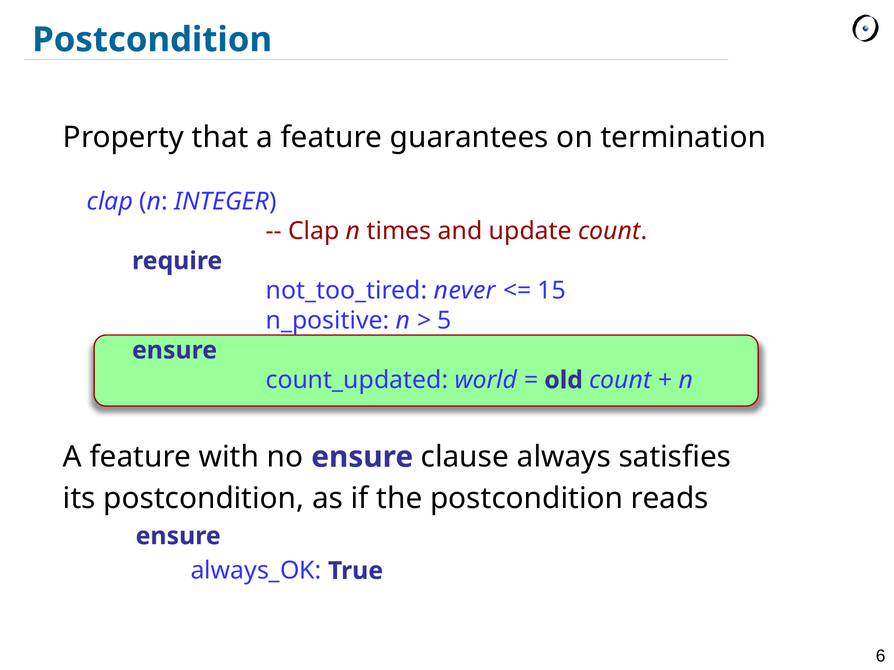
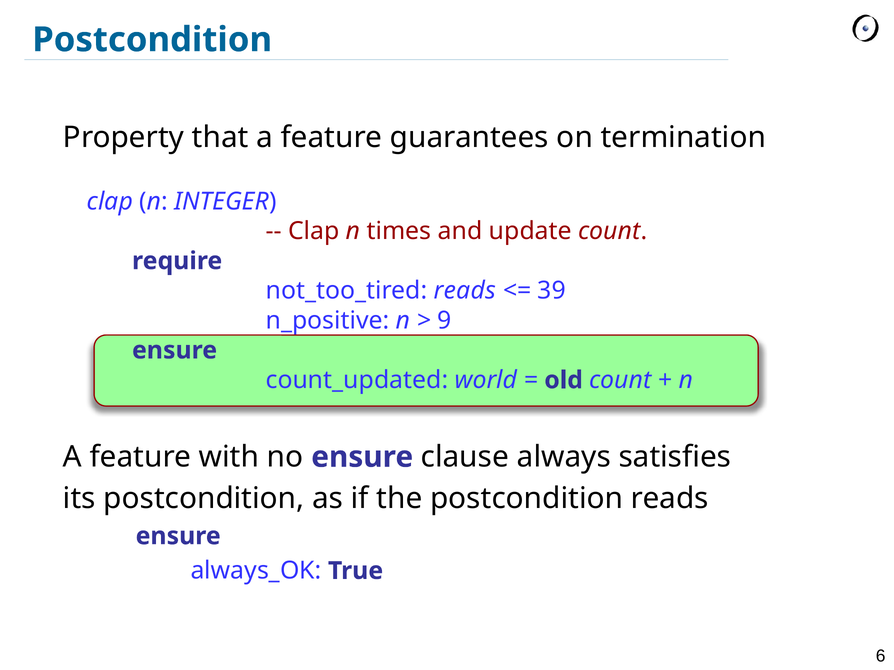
not_too_tired never: never -> reads (465, 291)
15: 15 -> 39 (552, 291)
5: 5 -> 9 (445, 321)
